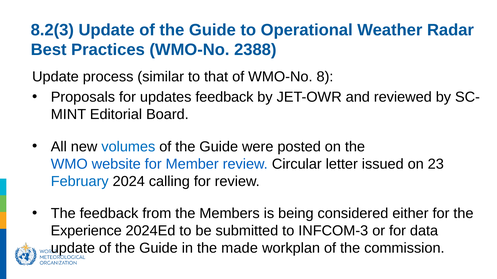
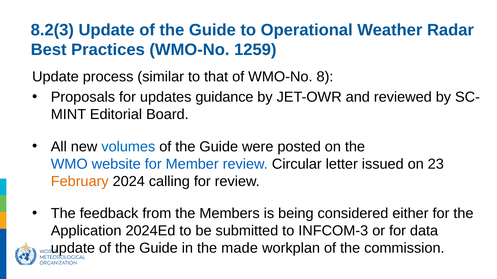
2388: 2388 -> 1259 (255, 50)
updates feedback: feedback -> guidance (224, 97)
February colour: blue -> orange (80, 182)
Experience: Experience -> Application (86, 231)
